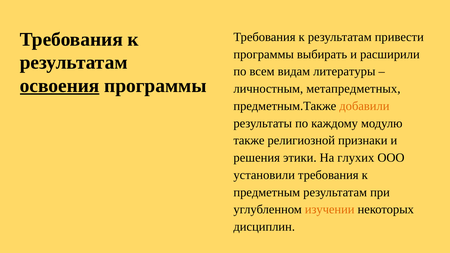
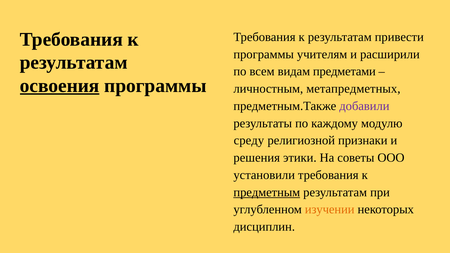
выбирать: выбирать -> учителям (322, 54)
литературы: литературы -> предметами (344, 72)
добавили colour: orange -> purple (364, 106)
также: также -> среду (249, 141)
глухих: глухих -> советы (356, 158)
предметным underline: none -> present (267, 192)
